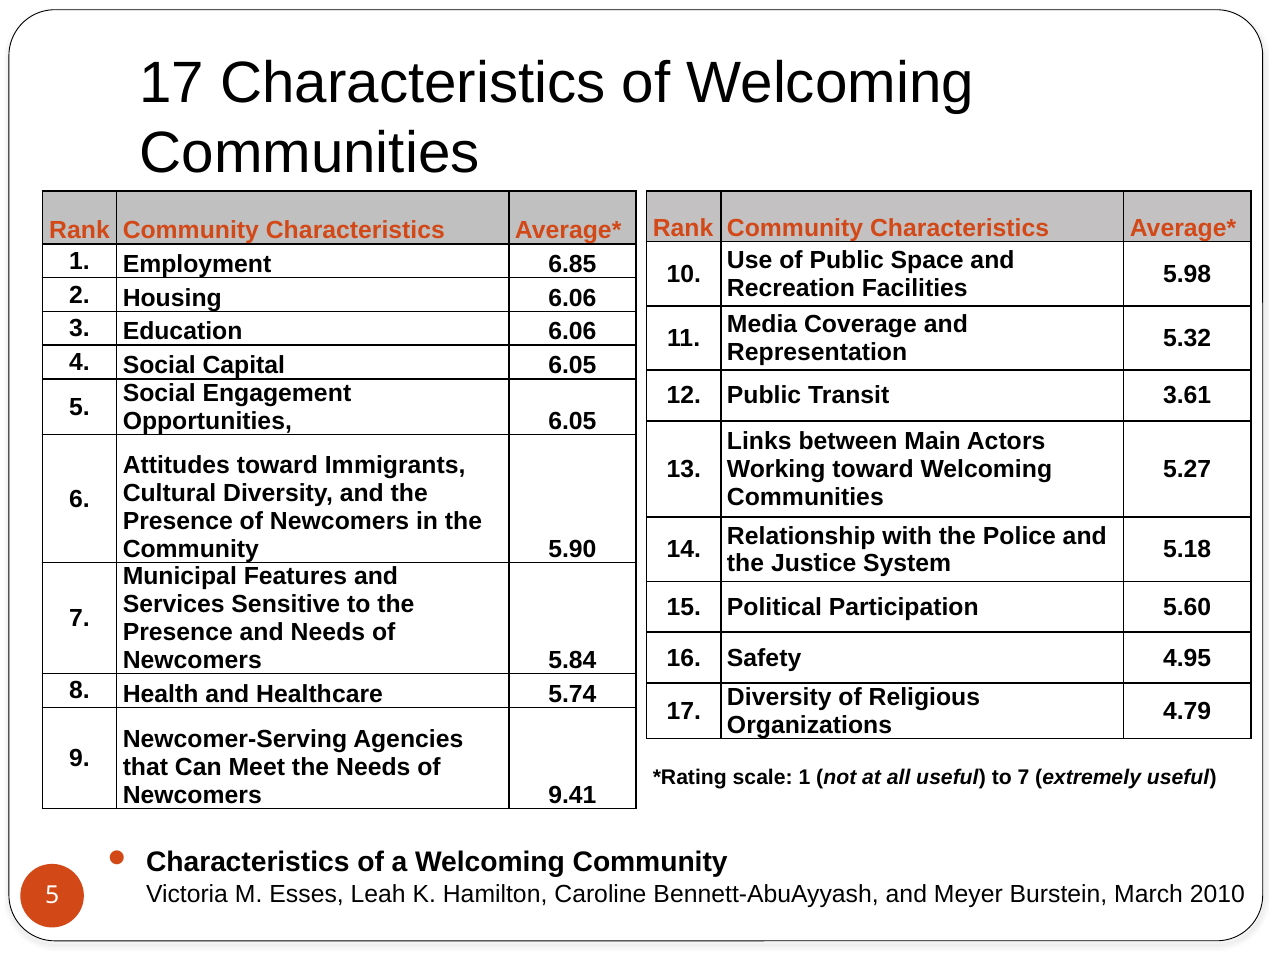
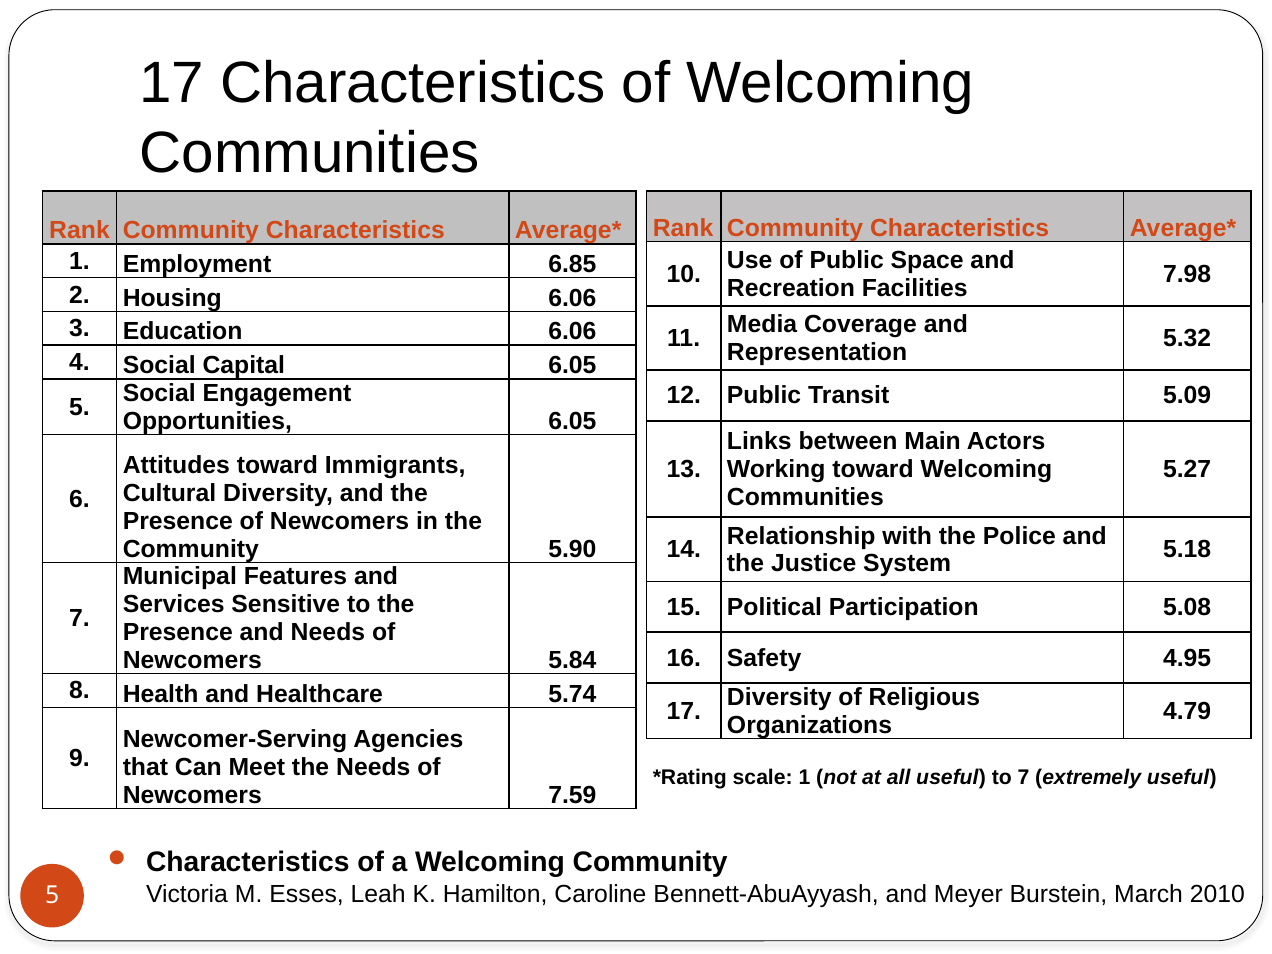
5.98: 5.98 -> 7.98 (1187, 274)
3.61: 3.61 -> 5.09 (1187, 396)
5.60: 5.60 -> 5.08 (1187, 607)
9.41: 9.41 -> 7.59 (572, 795)
